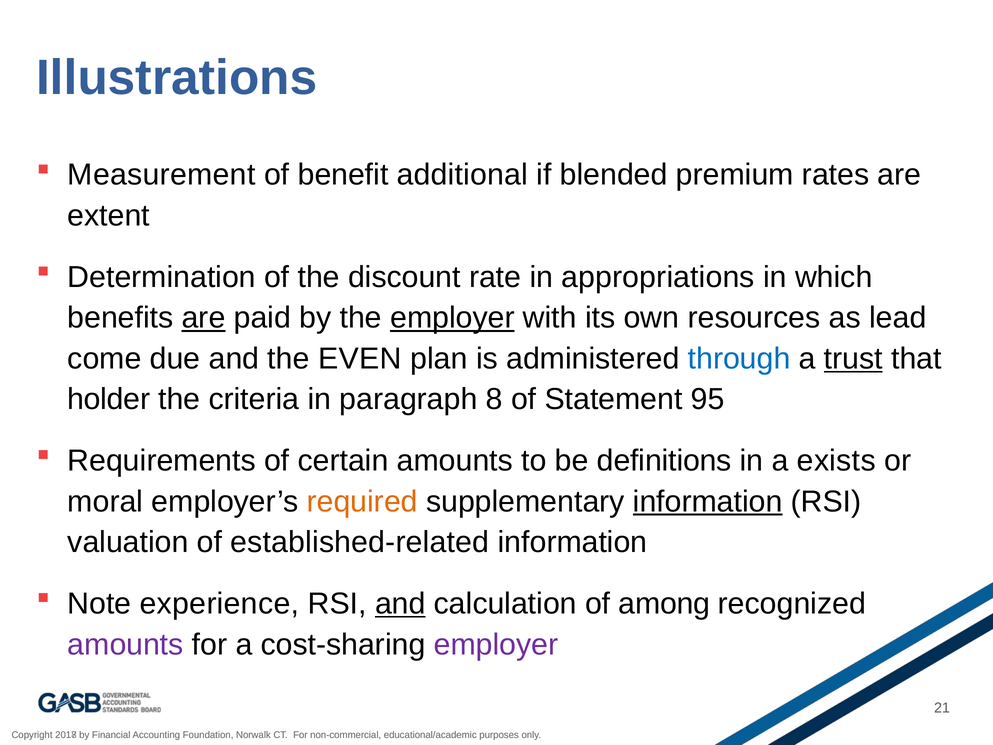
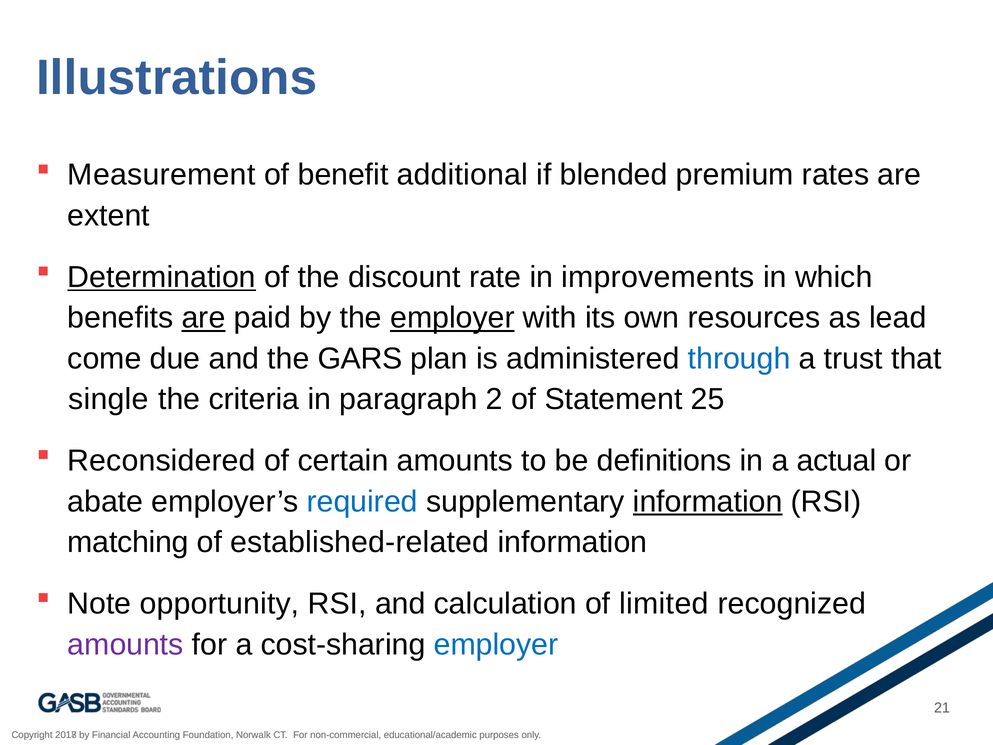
Determination underline: none -> present (162, 277)
appropriations: appropriations -> improvements (658, 277)
EVEN: EVEN -> GARS (360, 359)
trust underline: present -> none (853, 359)
holder: holder -> single (108, 399)
8: 8 -> 2 (494, 399)
95: 95 -> 25 (708, 399)
Requirements: Requirements -> Reconsidered (162, 461)
exists: exists -> actual (837, 461)
moral: moral -> abate (105, 501)
required colour: orange -> blue (362, 501)
valuation: valuation -> matching (128, 542)
experience: experience -> opportunity (219, 604)
and underline: present -> none (400, 604)
among: among -> limited (664, 604)
employer colour: purple -> blue (496, 644)
